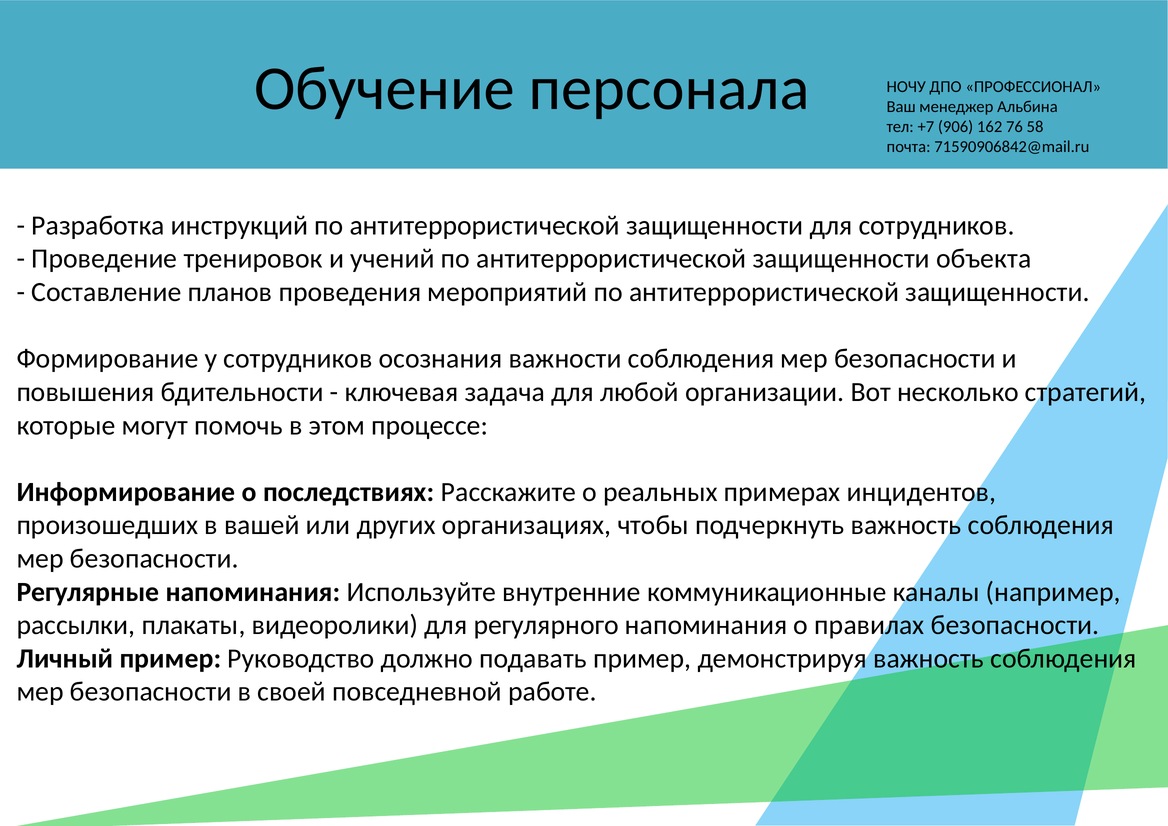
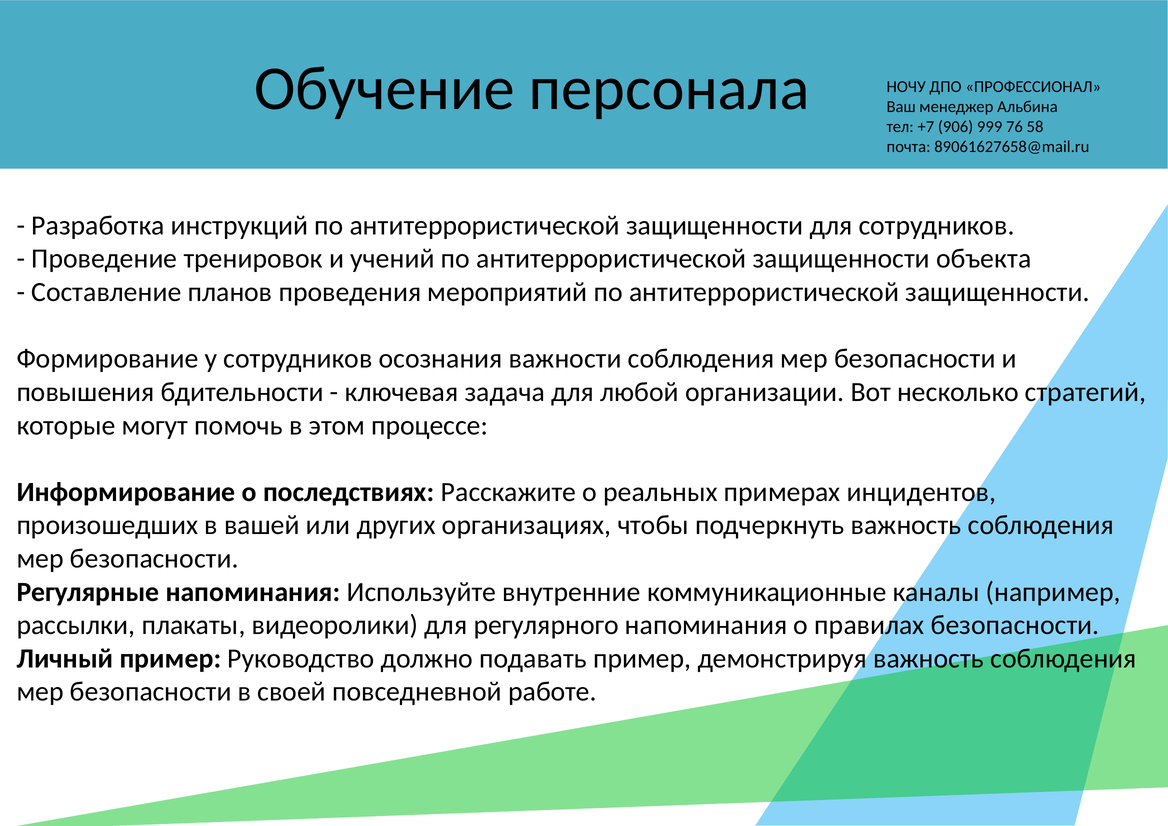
162: 162 -> 999 (990, 127)
71590906842@mail.ru: 71590906842@mail.ru -> 89061627658@mail.ru (1012, 147)
